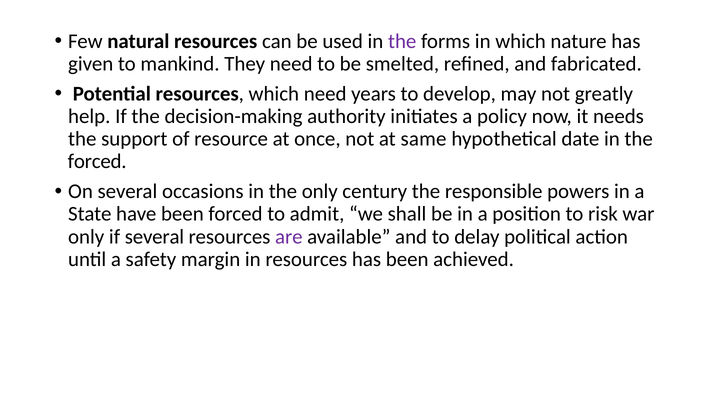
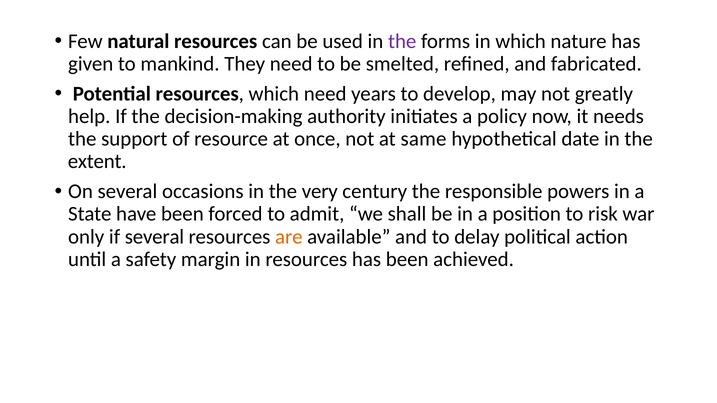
forced: forced -> extent (97, 162)
the only: only -> very (320, 192)
are colour: purple -> orange (289, 237)
